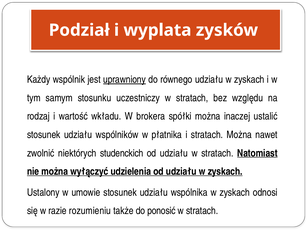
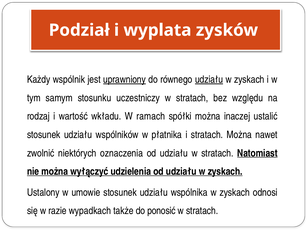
udziału underline: none -> present (209, 80)
brokera: brokera -> ramach (151, 116)
studenckich: studenckich -> oznaczenia (122, 153)
rozumieniu: rozumieniu -> wypadkach (90, 211)
